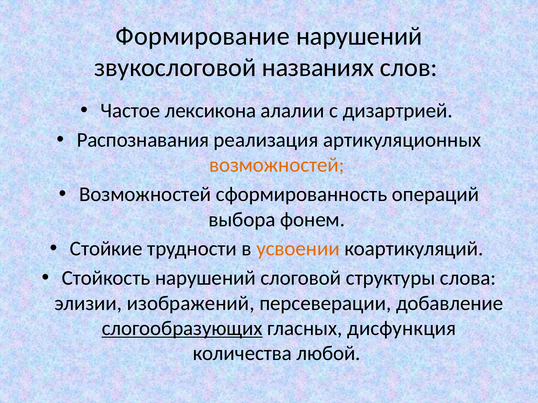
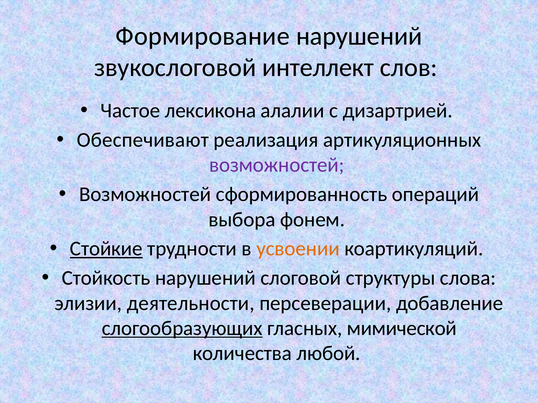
названиях: названиях -> интеллект (318, 68)
Распознавания: Распознавания -> Обеспечивают (143, 140)
возможностей colour: orange -> purple (277, 165)
Стойкие underline: none -> present (106, 249)
изображений: изображений -> деятельности (191, 303)
дисфункция: дисфункция -> мимической (402, 329)
